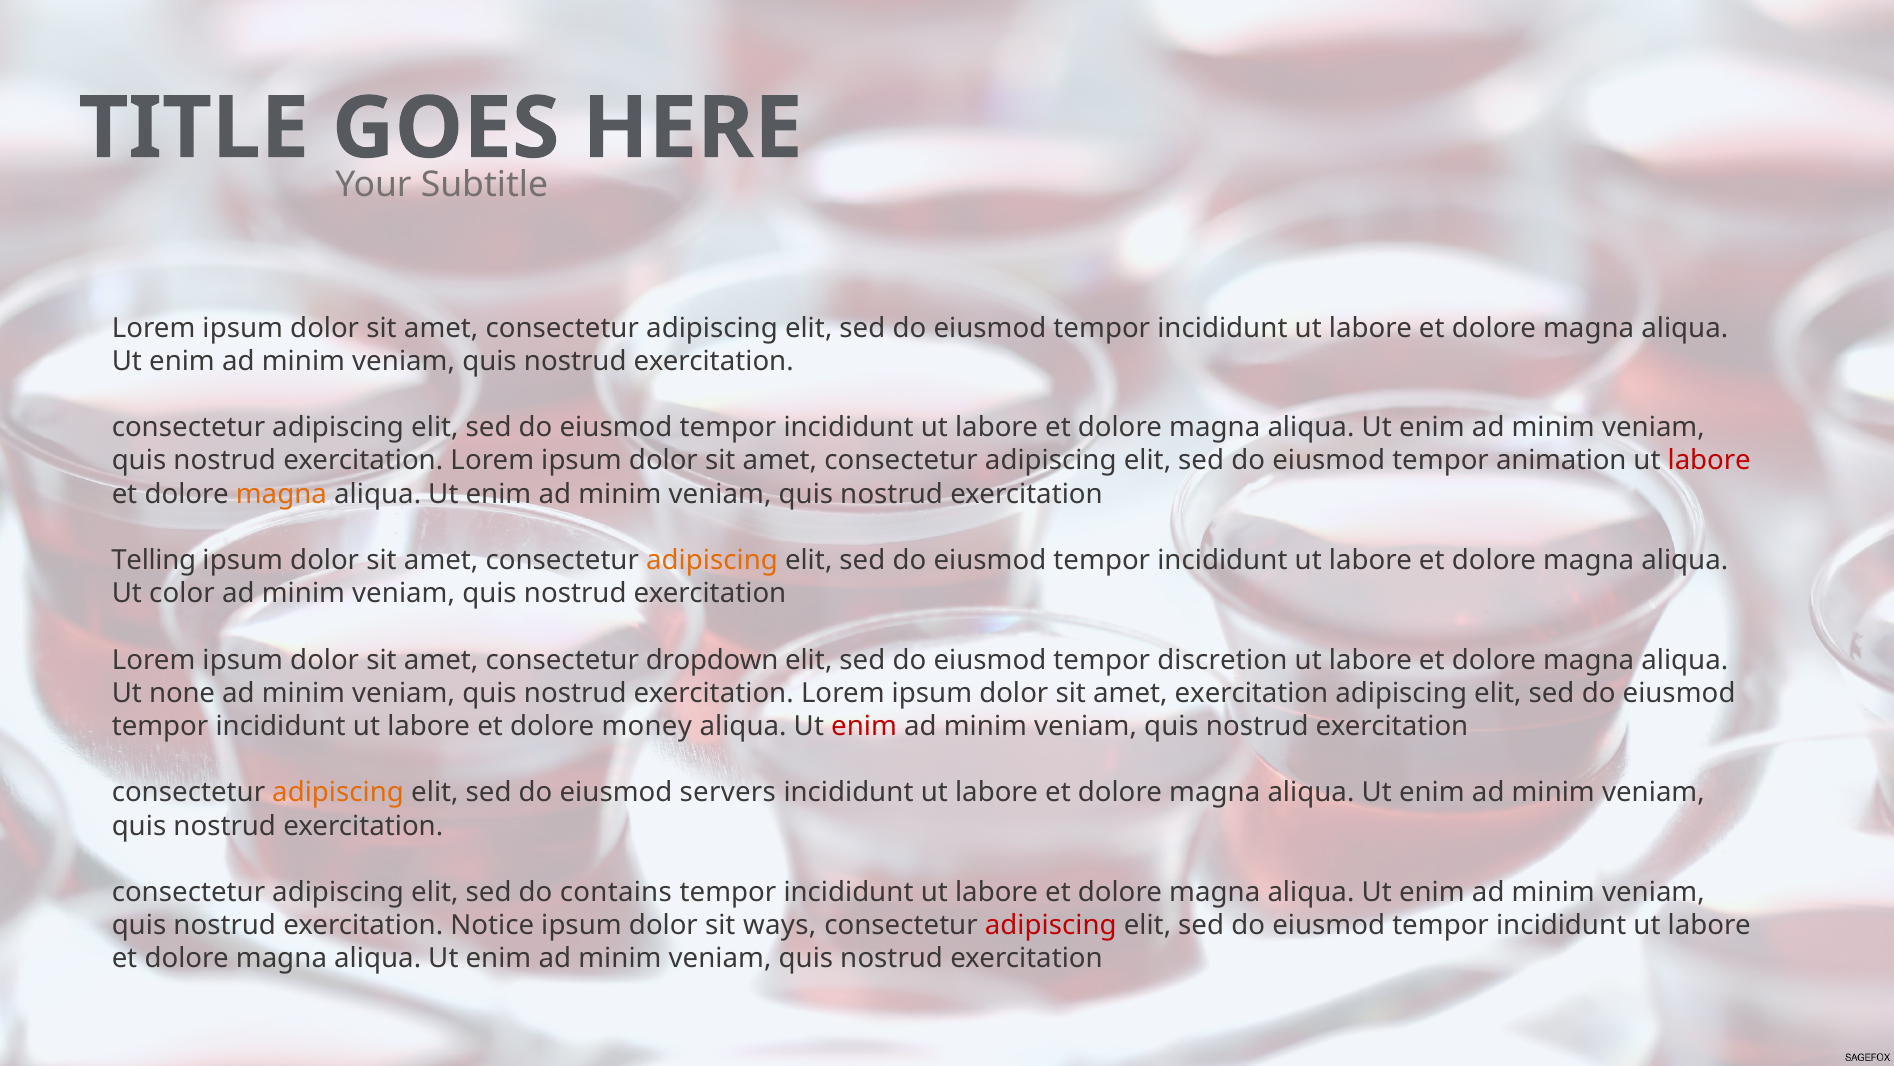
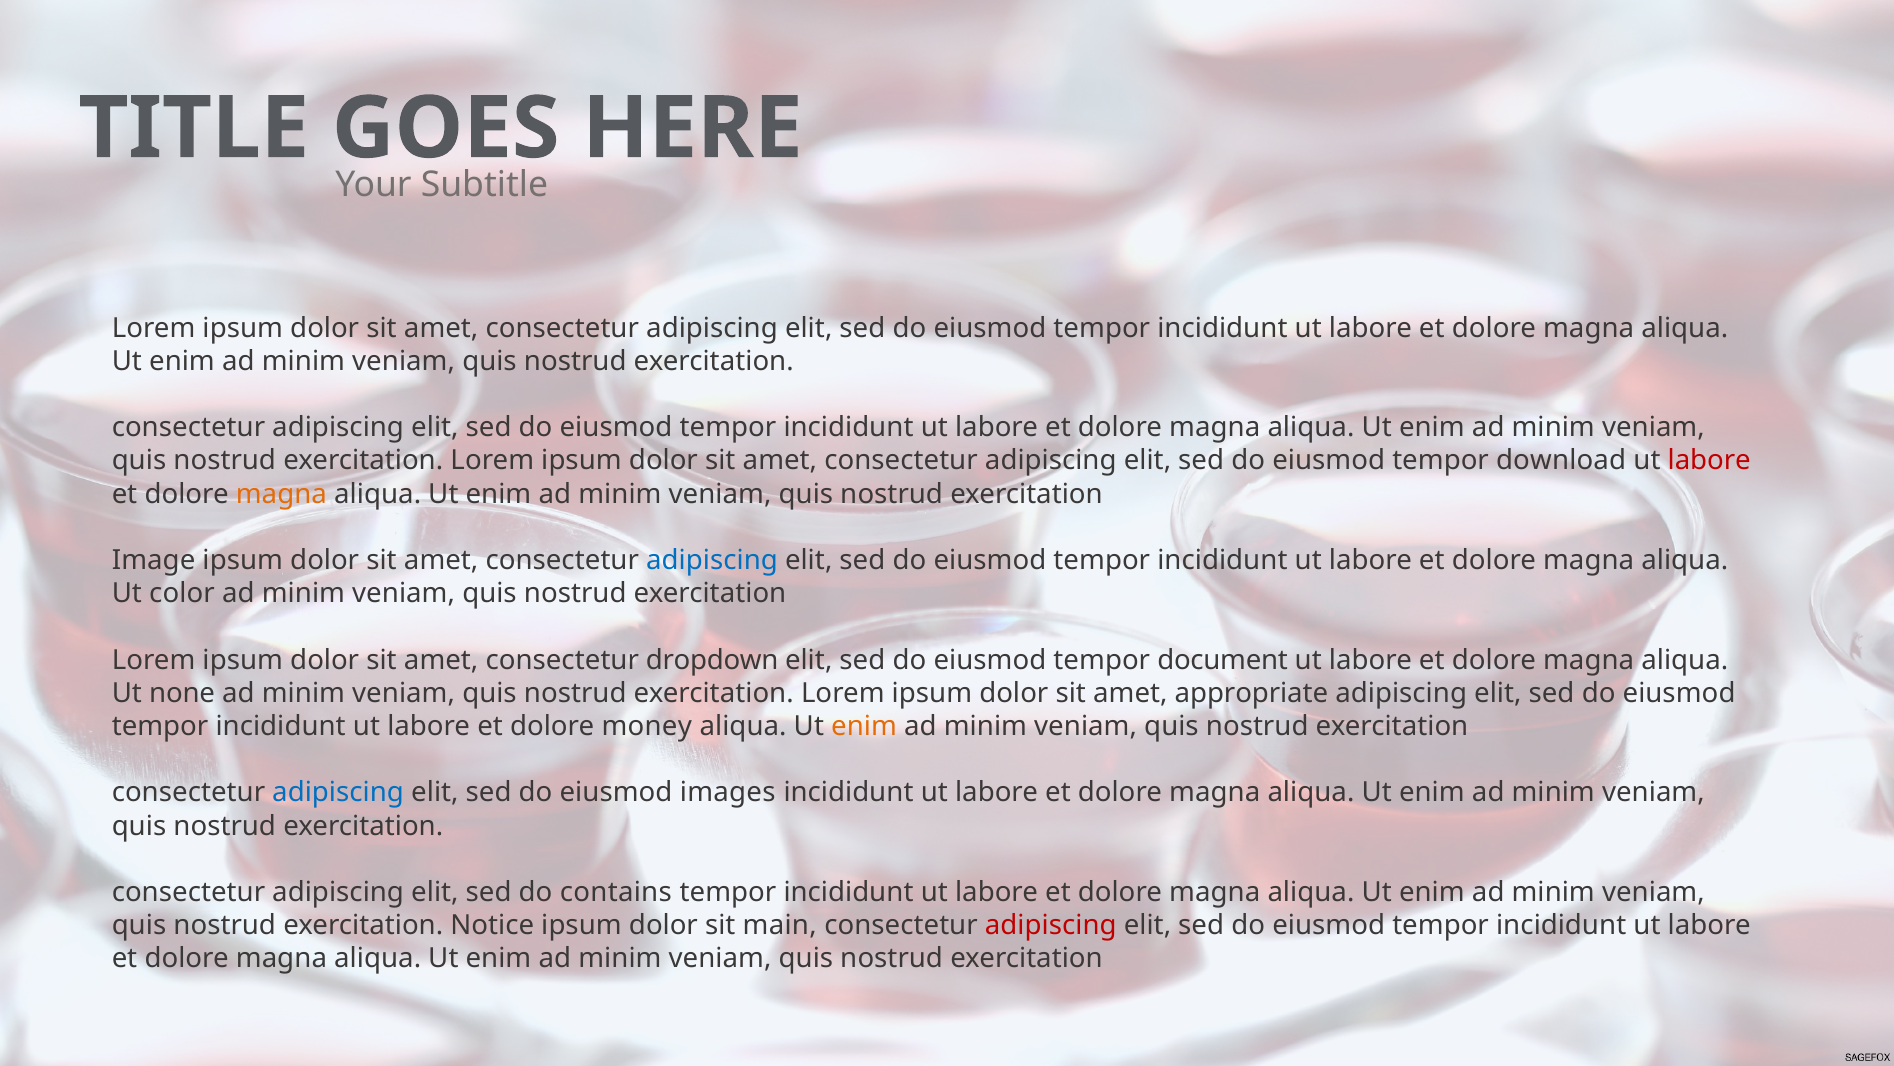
animation: animation -> download (1561, 461)
Telling: Telling -> Image (154, 560)
adipiscing colour: orange -> blue (712, 560)
discretion: discretion -> document (1223, 660)
amet exercitation: exercitation -> appropriate (1251, 693)
enim colour: red -> orange (864, 726)
adipiscing colour: orange -> blue (338, 792)
servers: servers -> images (728, 792)
ways: ways -> main (780, 925)
